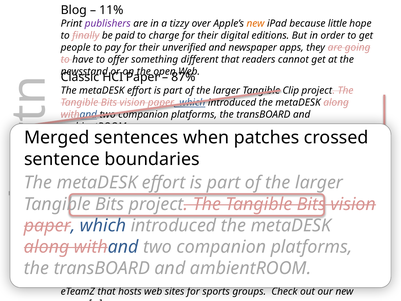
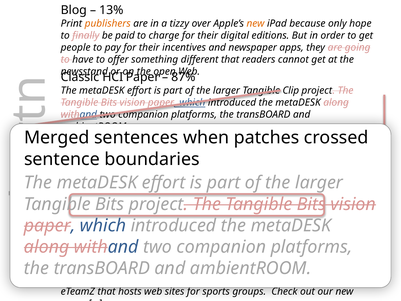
11%: 11% -> 13% (111, 10)
publishers colour: purple -> orange (108, 23)
little: little -> only (337, 23)
unverified: unverified -> incentives (184, 47)
